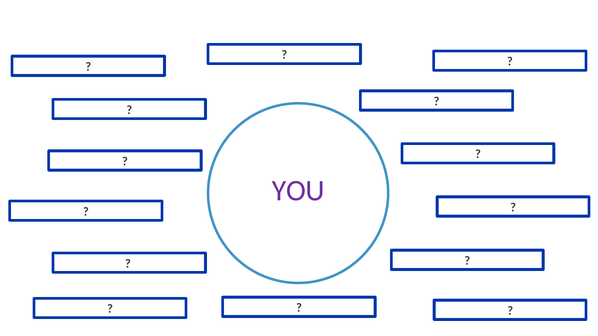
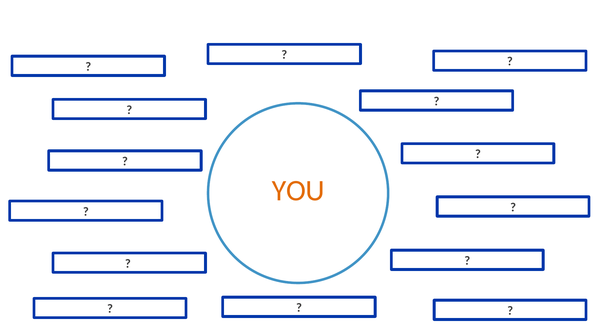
YOU colour: purple -> orange (298, 191)
